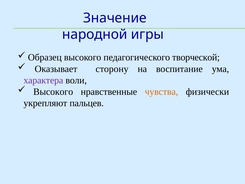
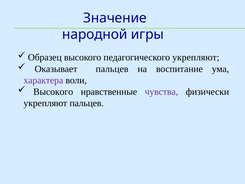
педагогического творческой: творческой -> укрепляют (196, 57)
Оказывает сторону: сторону -> пальцев (112, 69)
чувства colour: orange -> purple (161, 92)
